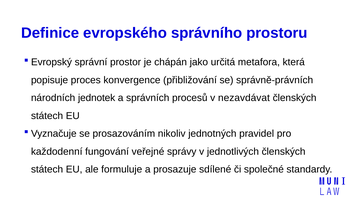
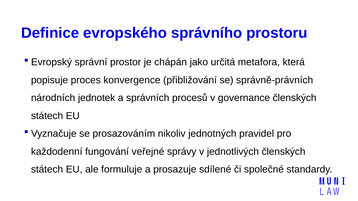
nezavdávat: nezavdávat -> governance (244, 98)
